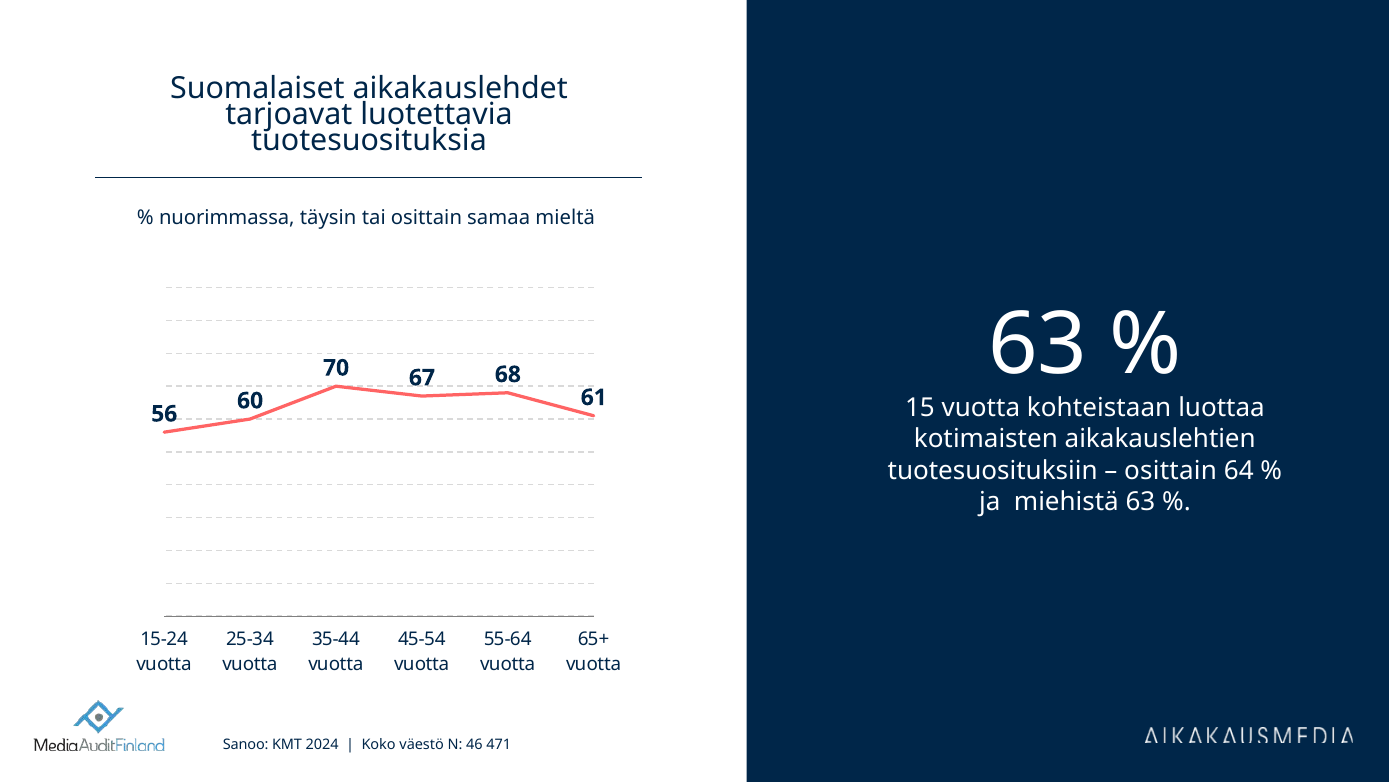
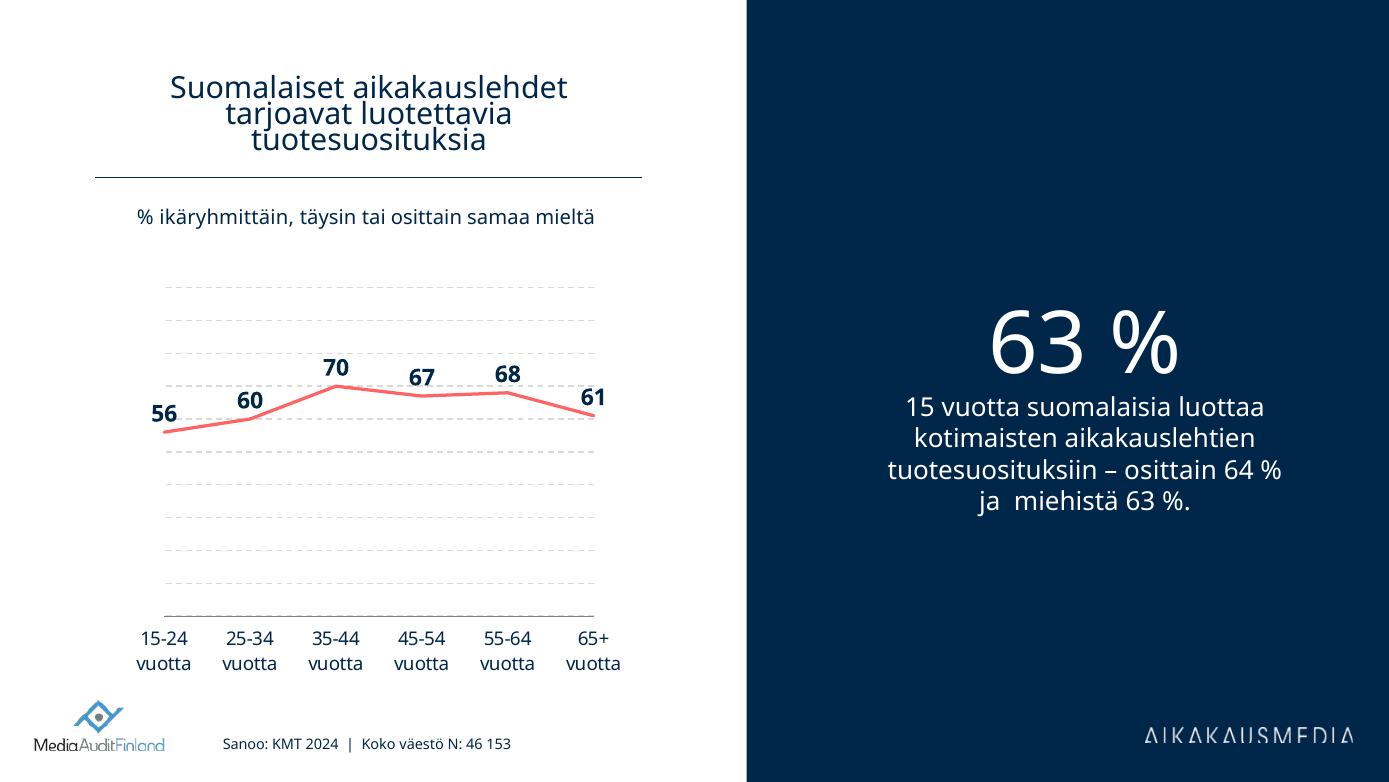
nuorimmassa: nuorimmassa -> ikäryhmittäin (227, 217)
kohteistaan: kohteistaan -> suomalaisia (1099, 407)
471: 471 -> 153 (499, 744)
